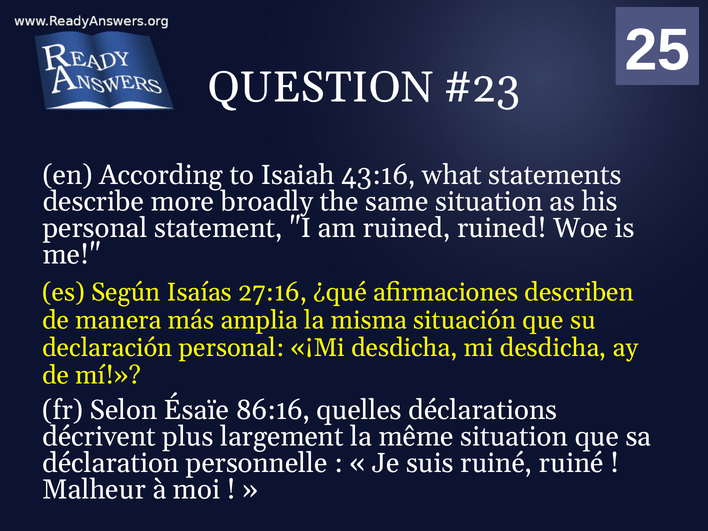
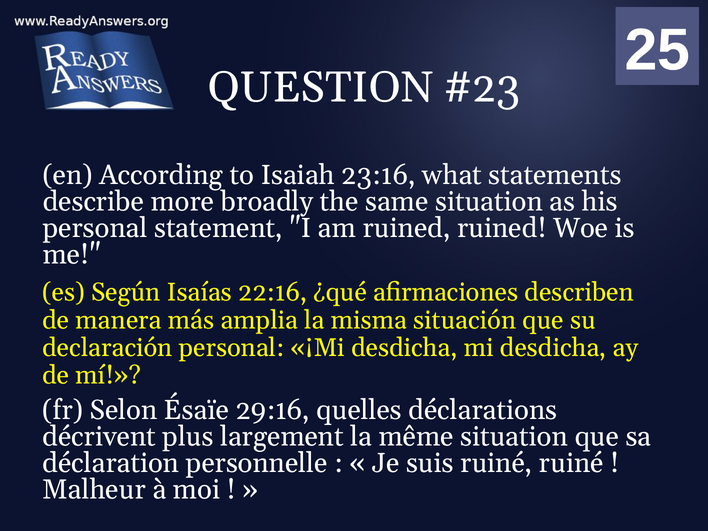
43:16: 43:16 -> 23:16 (379, 175)
27:16: 27:16 -> 22:16 (273, 293)
86:16: 86:16 -> 29:16 (273, 410)
